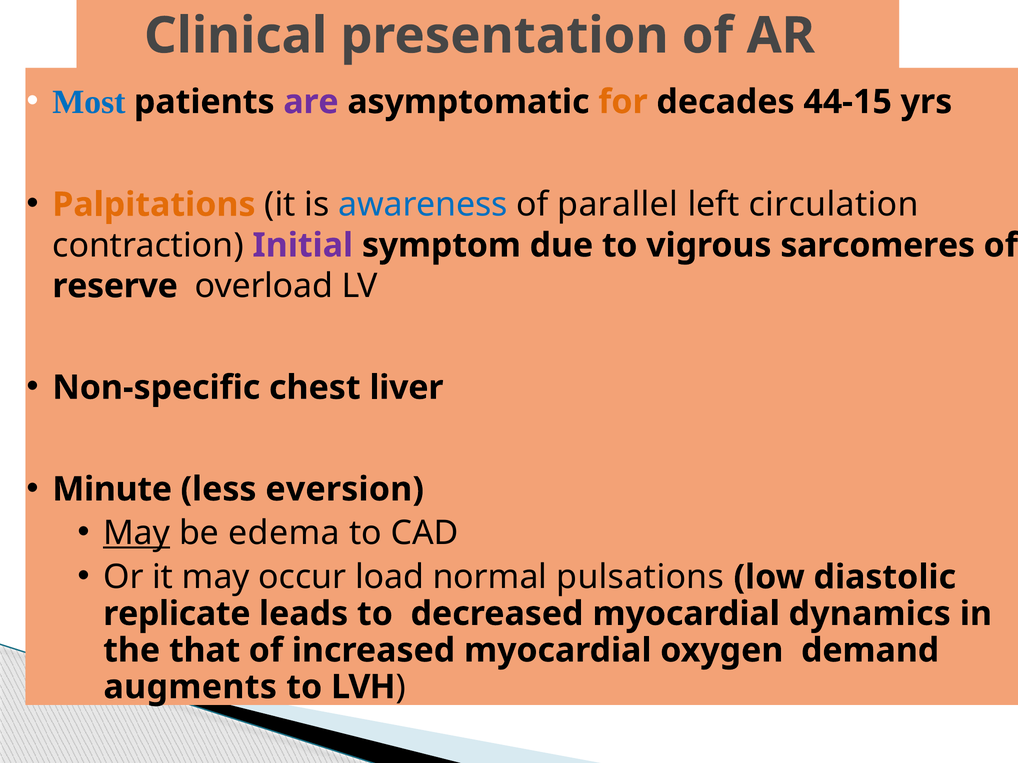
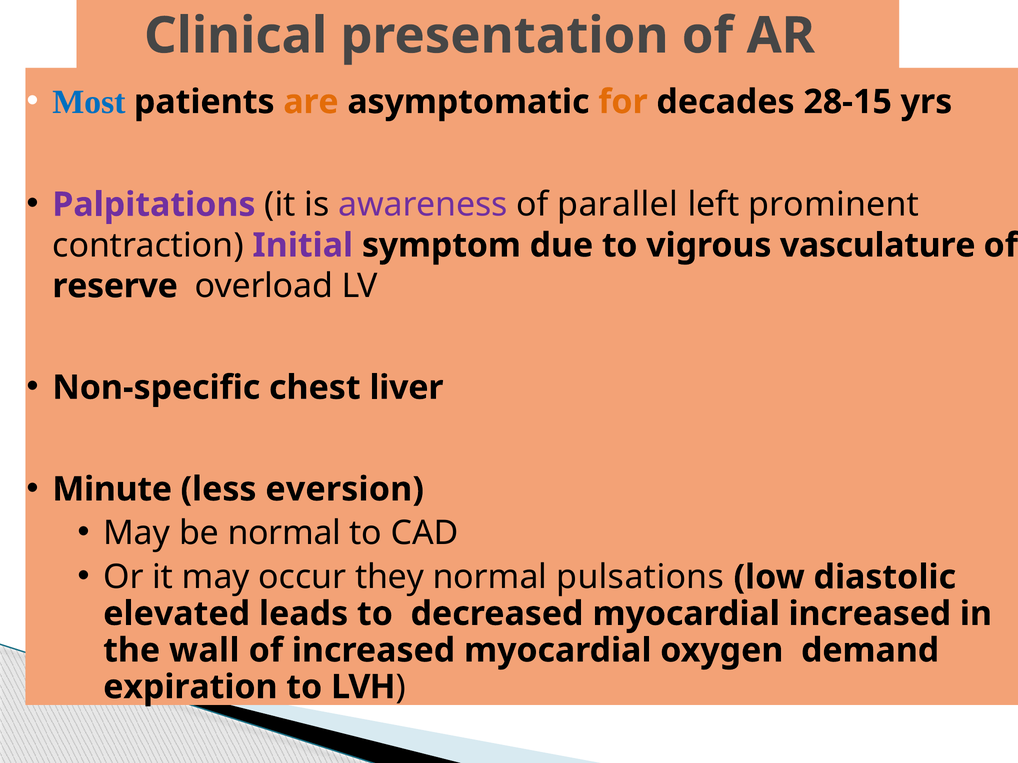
are colour: purple -> orange (311, 102)
44-15: 44-15 -> 28-15 (848, 102)
Palpitations colour: orange -> purple (154, 205)
awareness colour: blue -> purple (423, 205)
circulation: circulation -> prominent (834, 205)
sarcomeres: sarcomeres -> vasculature (878, 246)
May underline: present -> none (137, 533)
be edema: edema -> normal (284, 533)
load: load -> they (390, 578)
replicate: replicate -> elevated (177, 614)
myocardial dynamics: dynamics -> increased (870, 614)
that: that -> wall (204, 651)
augments: augments -> expiration (190, 687)
